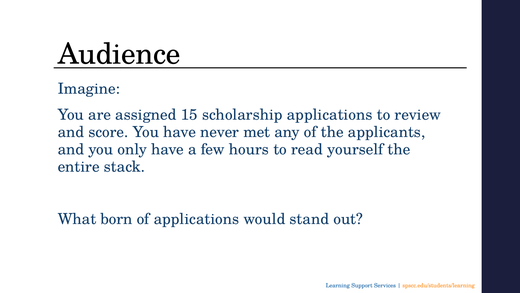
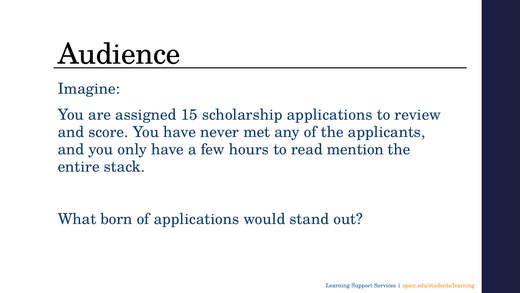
yourself: yourself -> mention (355, 149)
